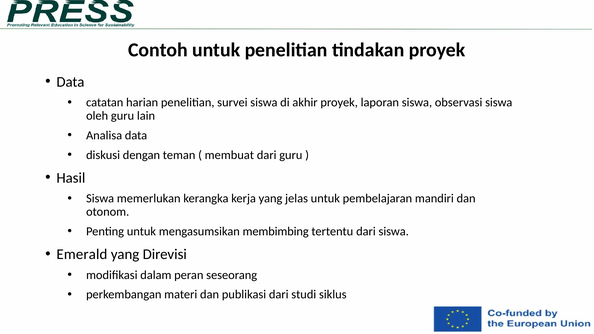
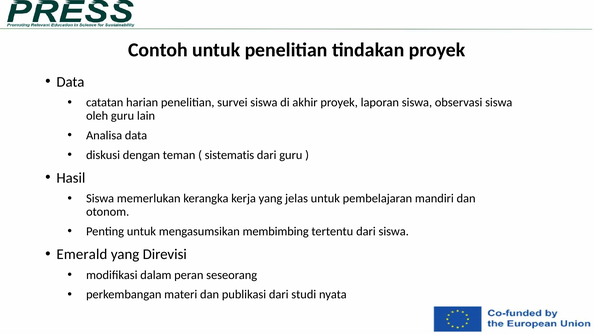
membuat: membuat -> sistematis (229, 155)
siklus: siklus -> nyata (333, 295)
